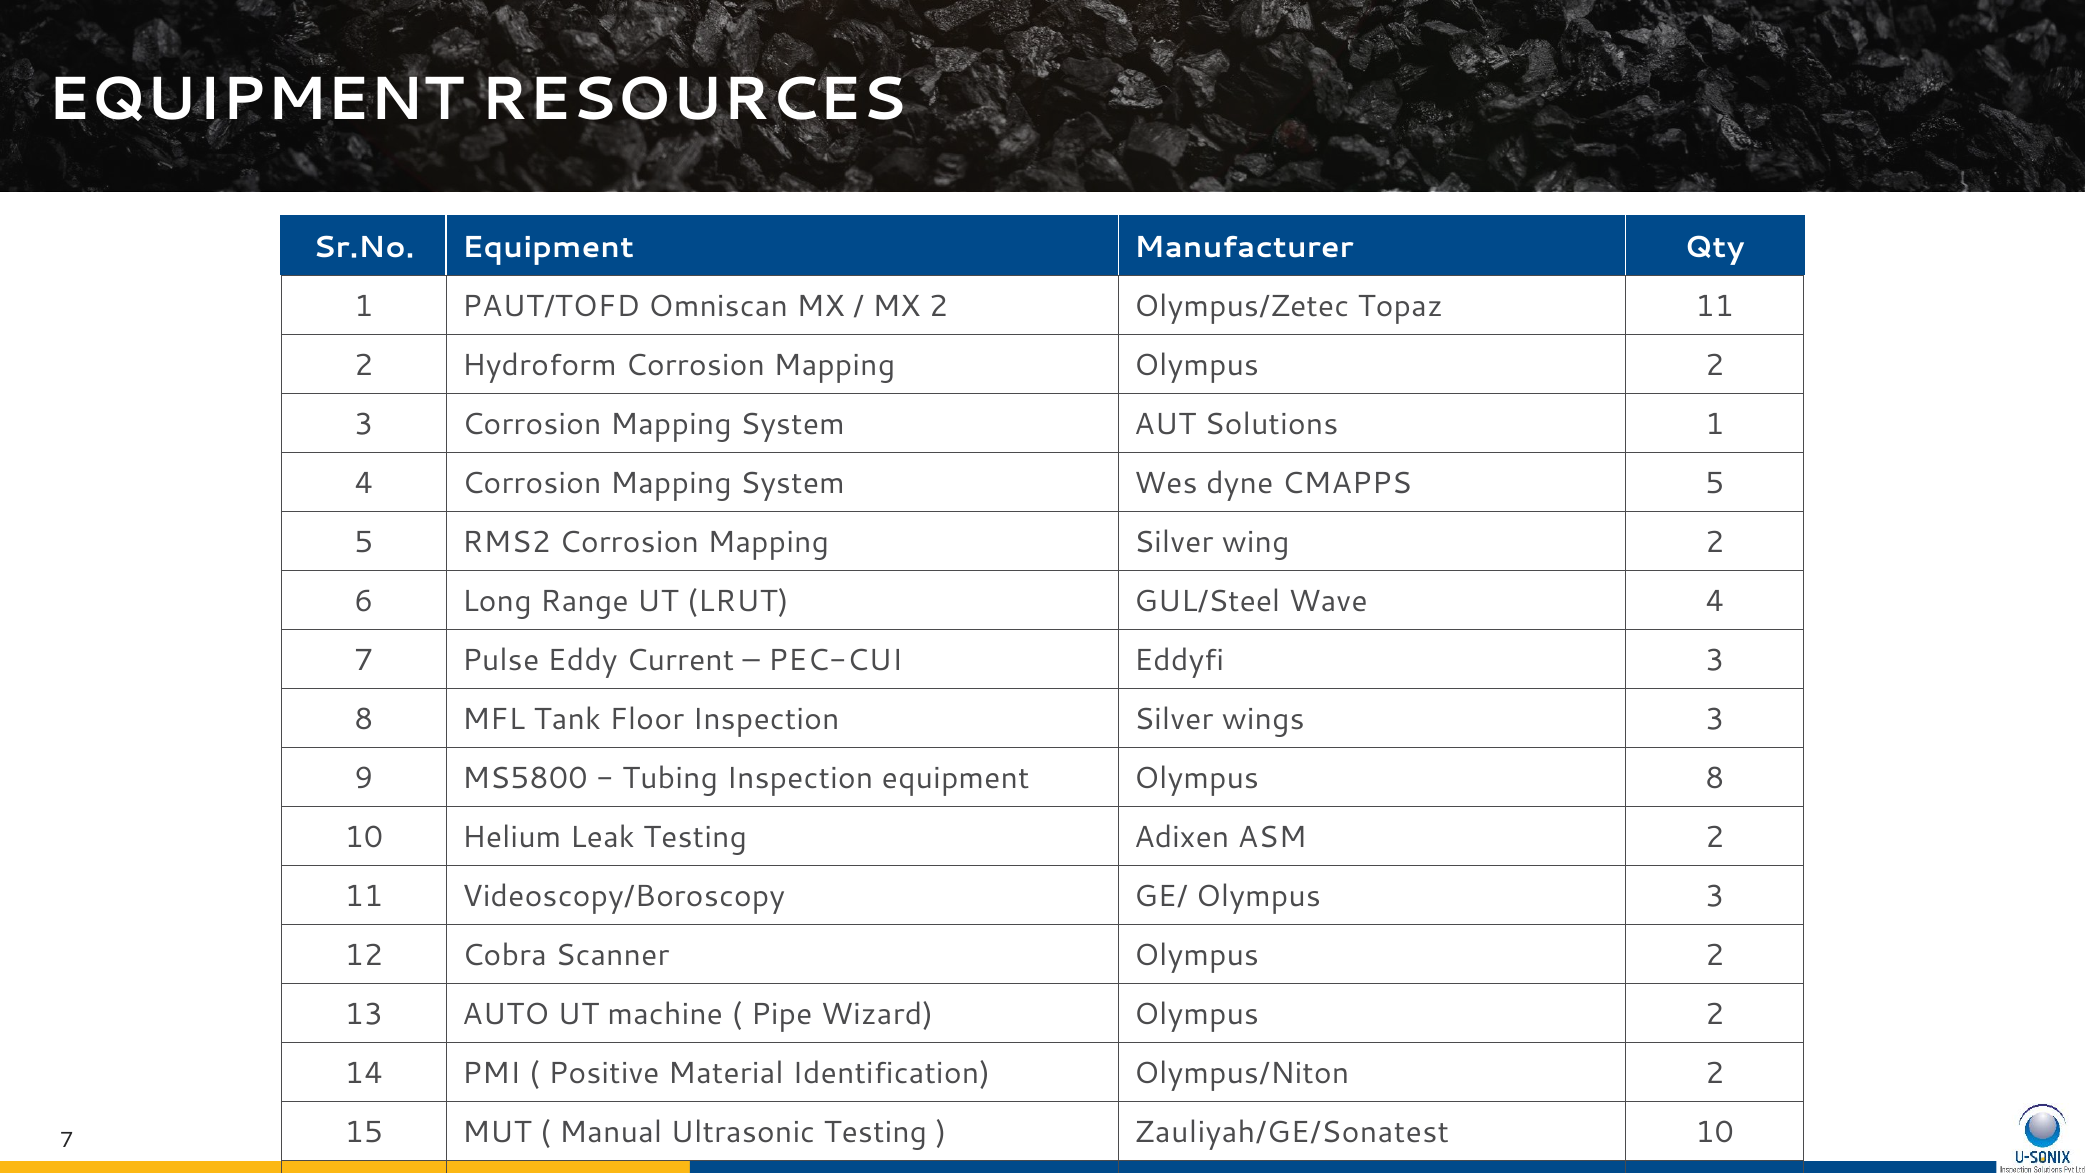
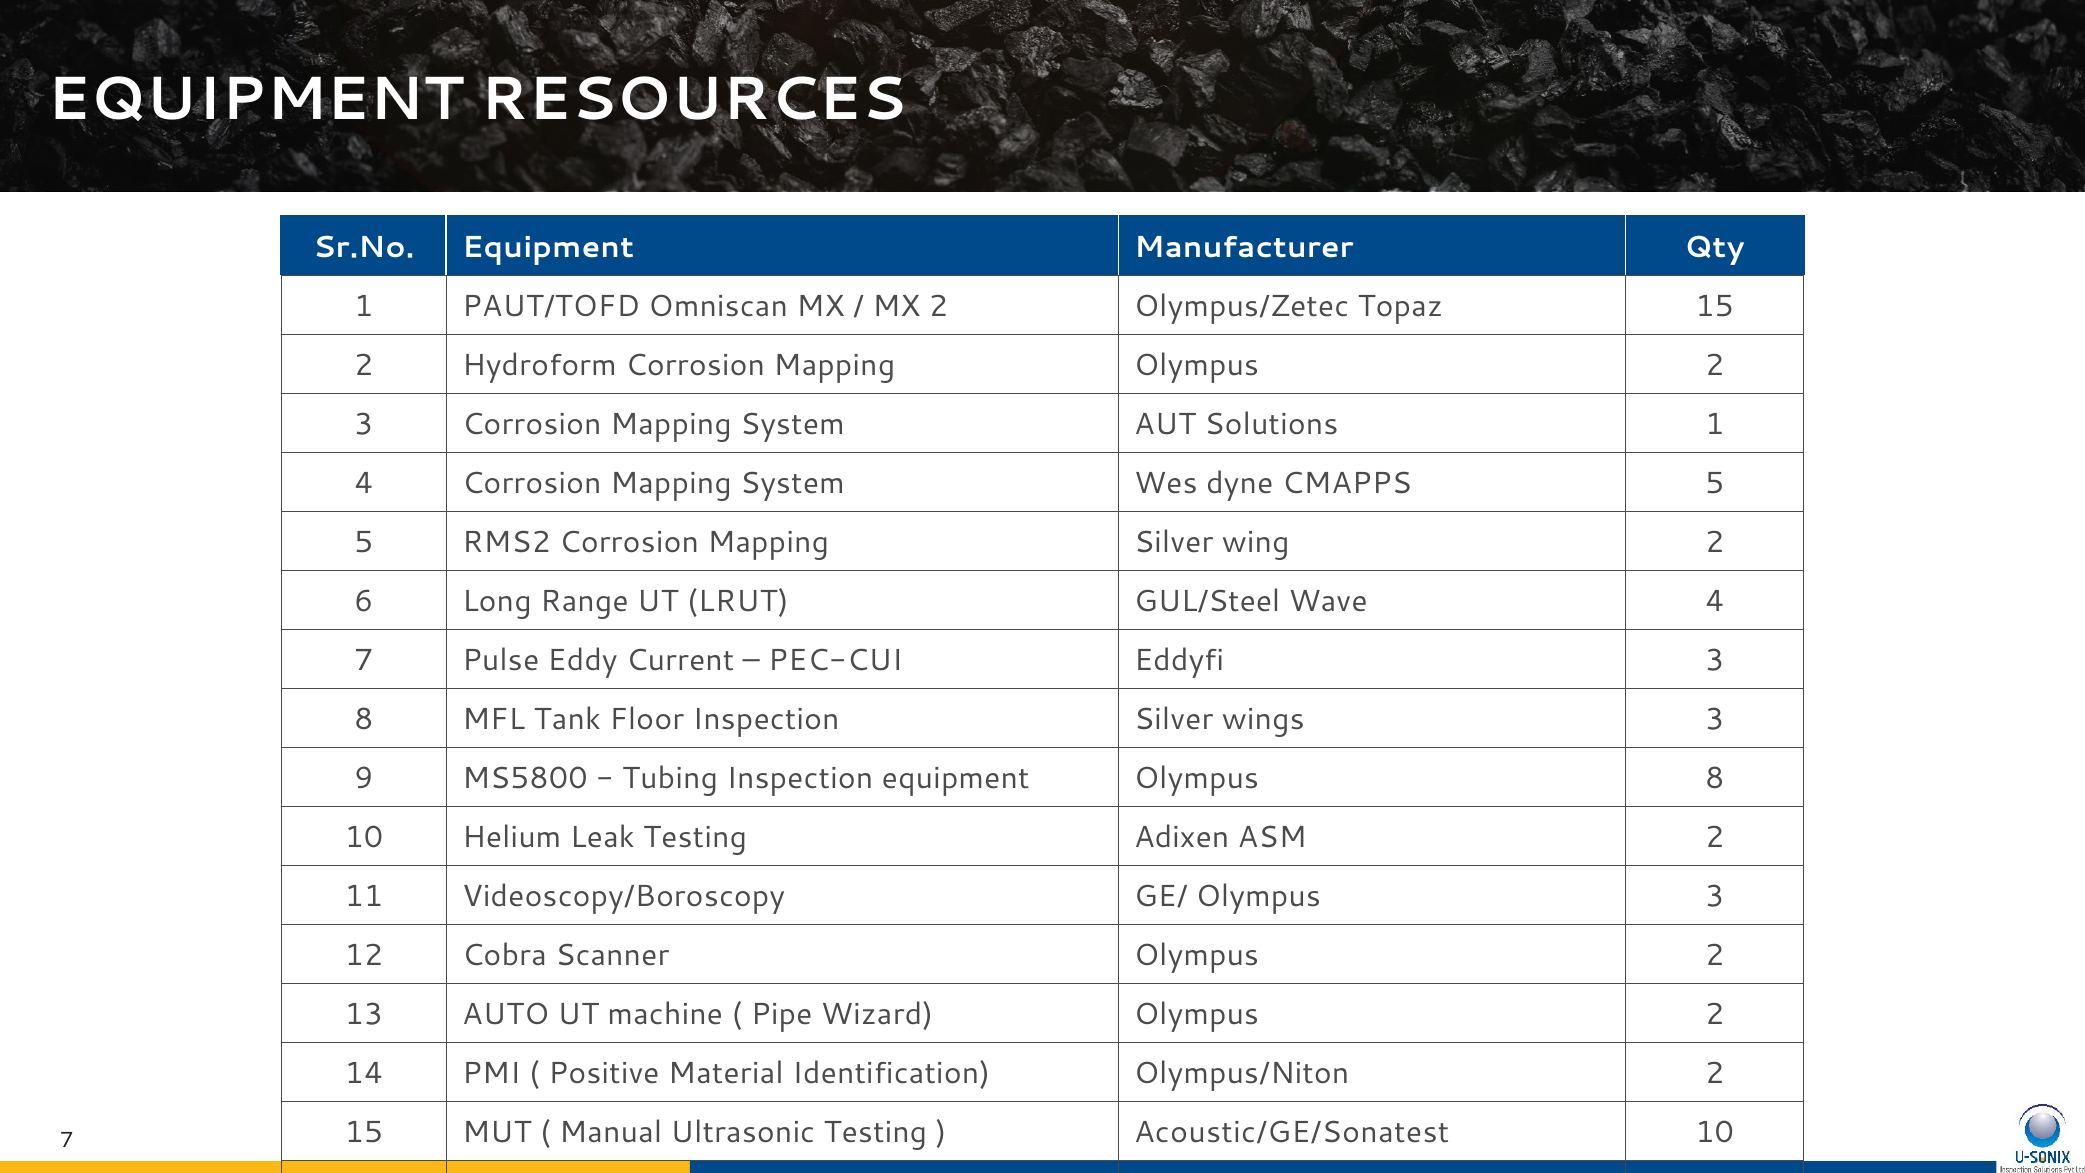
Topaz 11: 11 -> 15 (1715, 306)
Zauliyah/GE/Sonatest: Zauliyah/GE/Sonatest -> Acoustic/GE/Sonatest (1292, 1132)
